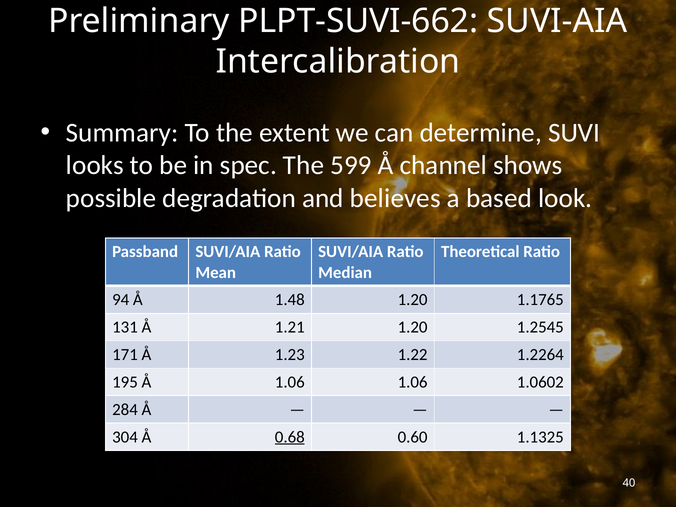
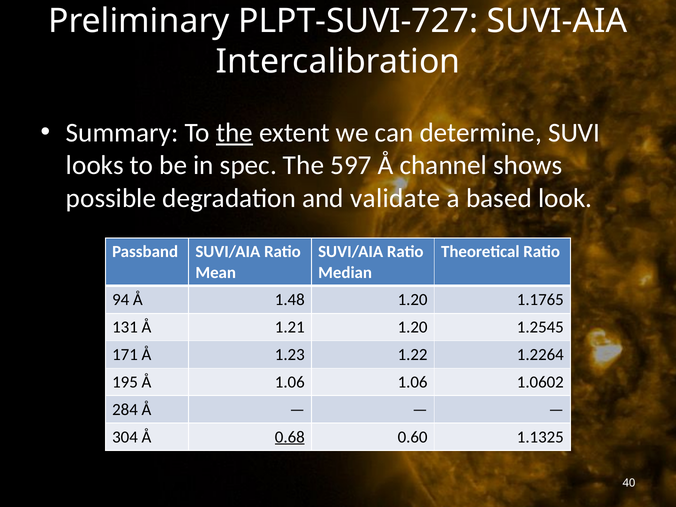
PLPT-SUVI-662: PLPT-SUVI-662 -> PLPT-SUVI-727 (358, 21)
the underline: none -> present (234, 133)
599: 599 -> 597 (351, 165)
believes: believes -> validate (395, 198)
